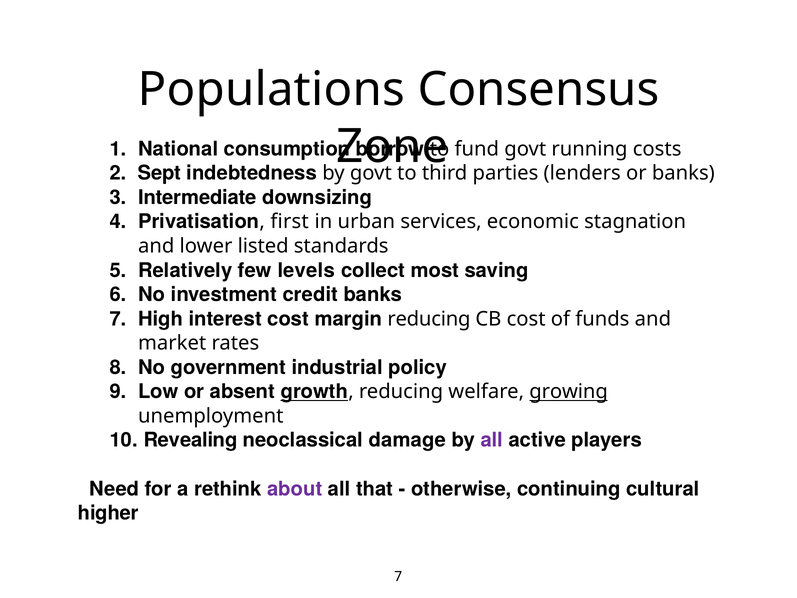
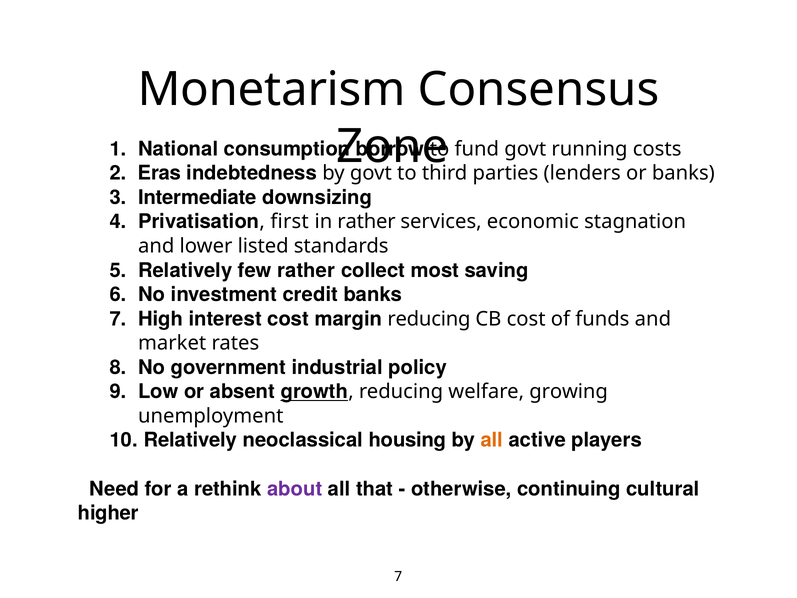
Populations: Populations -> Monetarism (272, 89)
Sept: Sept -> Eras (160, 173)
in urban: urban -> rather (366, 222)
few levels: levels -> rather (306, 270)
growing underline: present -> none (569, 392)
Revealing: Revealing -> Relatively (190, 440)
damage: damage -> housing (407, 440)
all colour: purple -> orange (492, 440)
